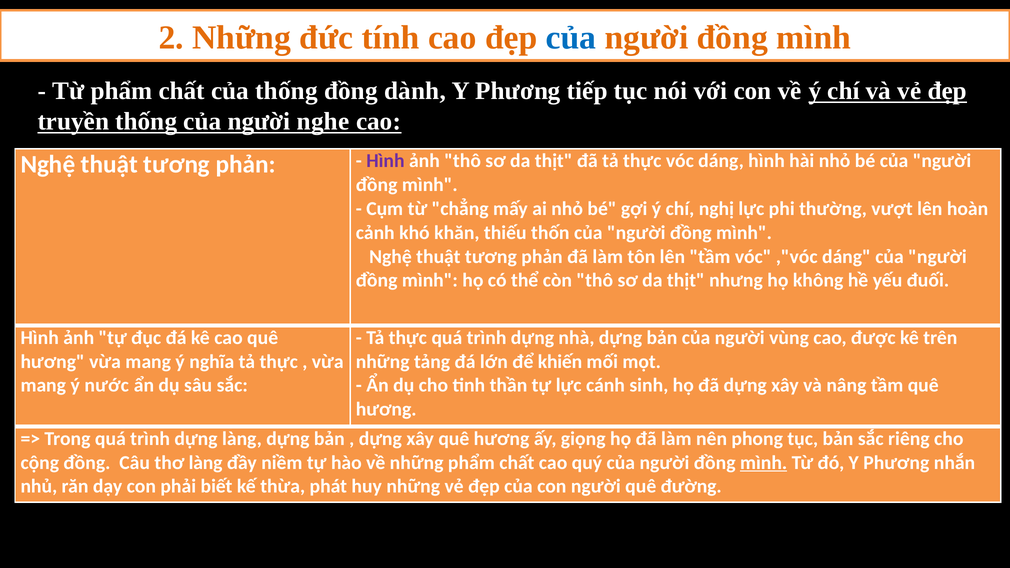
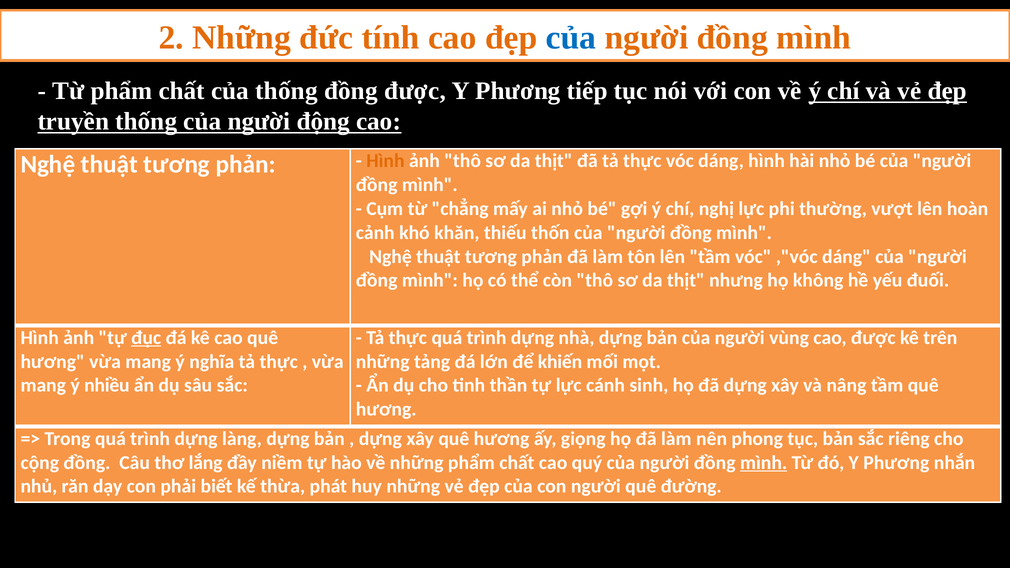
đồng dành: dành -> được (415, 91)
nghe: nghe -> động (323, 121)
Hình colour: purple -> orange (385, 161)
đục underline: none -> present (146, 338)
nước: nước -> nhiều (107, 386)
thơ làng: làng -> lắng (206, 463)
